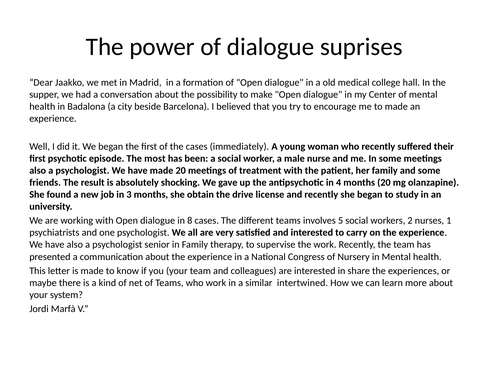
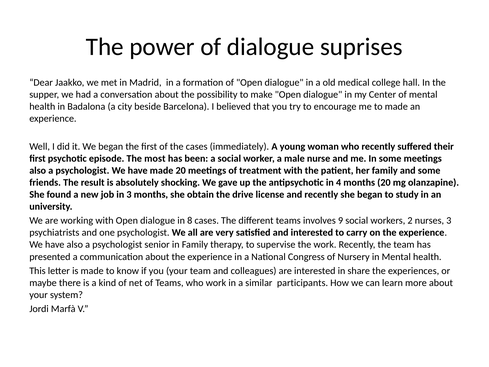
5: 5 -> 9 (341, 221)
nurses 1: 1 -> 3 (449, 221)
intertwined: intertwined -> participants (303, 283)
